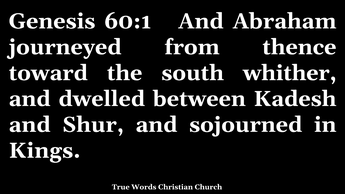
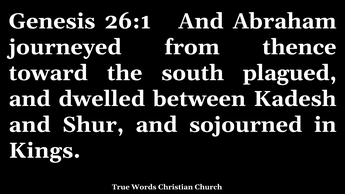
60:1: 60:1 -> 26:1 (128, 21)
whither: whither -> plagued (290, 73)
